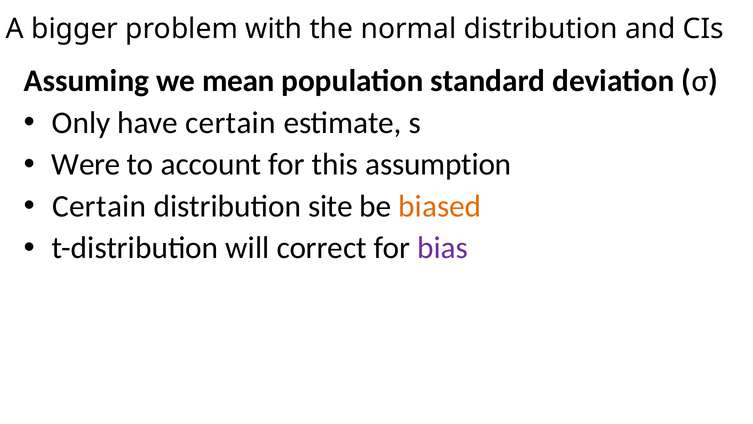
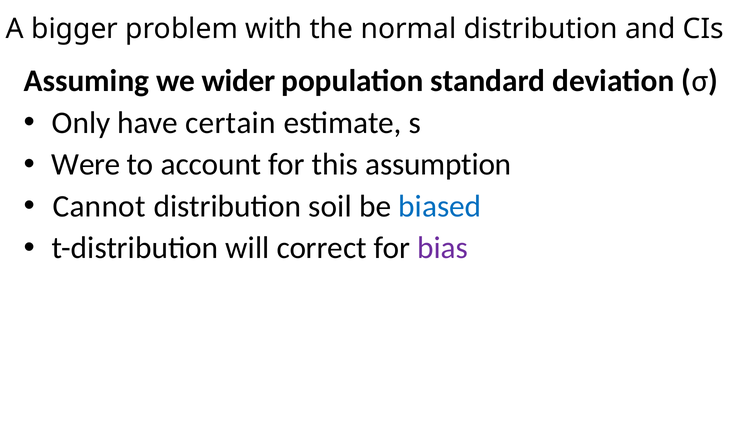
mean: mean -> wider (238, 81)
Certain: Certain -> Cannot (99, 206)
site: site -> soil (330, 206)
biased colour: orange -> blue (440, 206)
